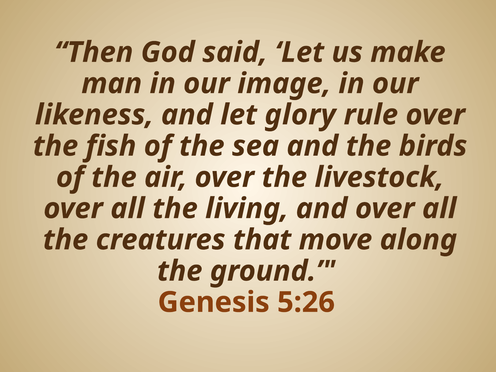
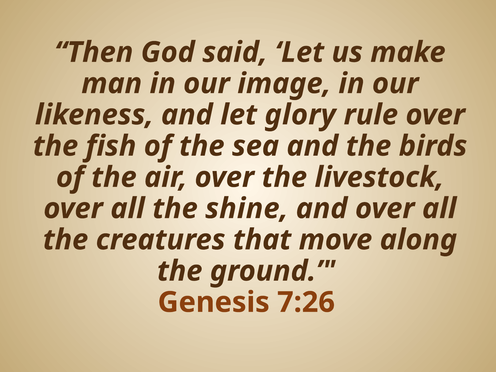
living: living -> shine (247, 209)
5:26: 5:26 -> 7:26 (306, 302)
